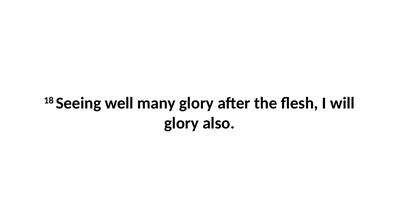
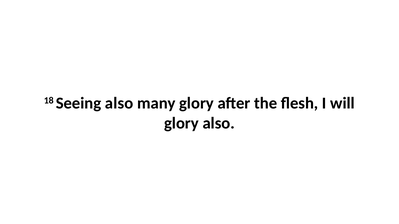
Seeing well: well -> also (119, 103)
